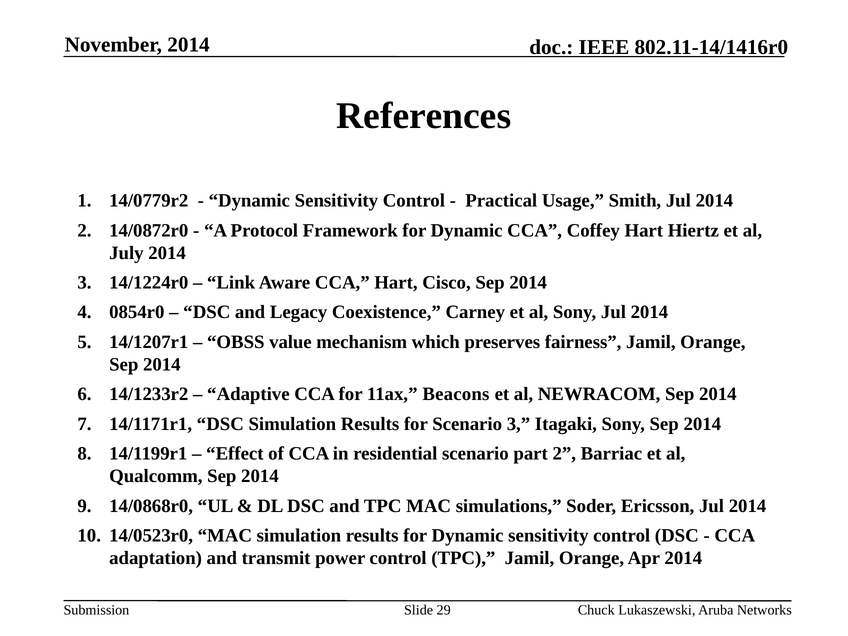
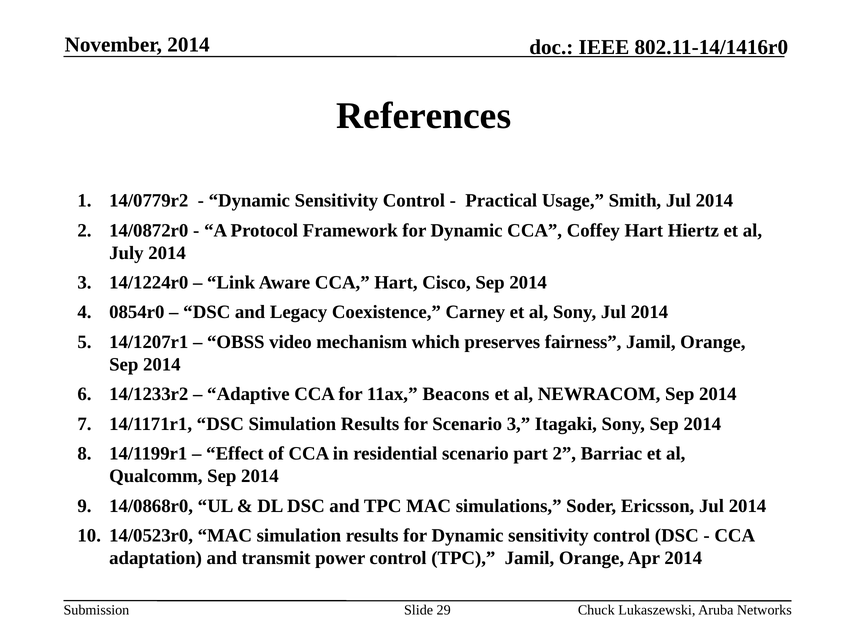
value: value -> video (290, 342)
